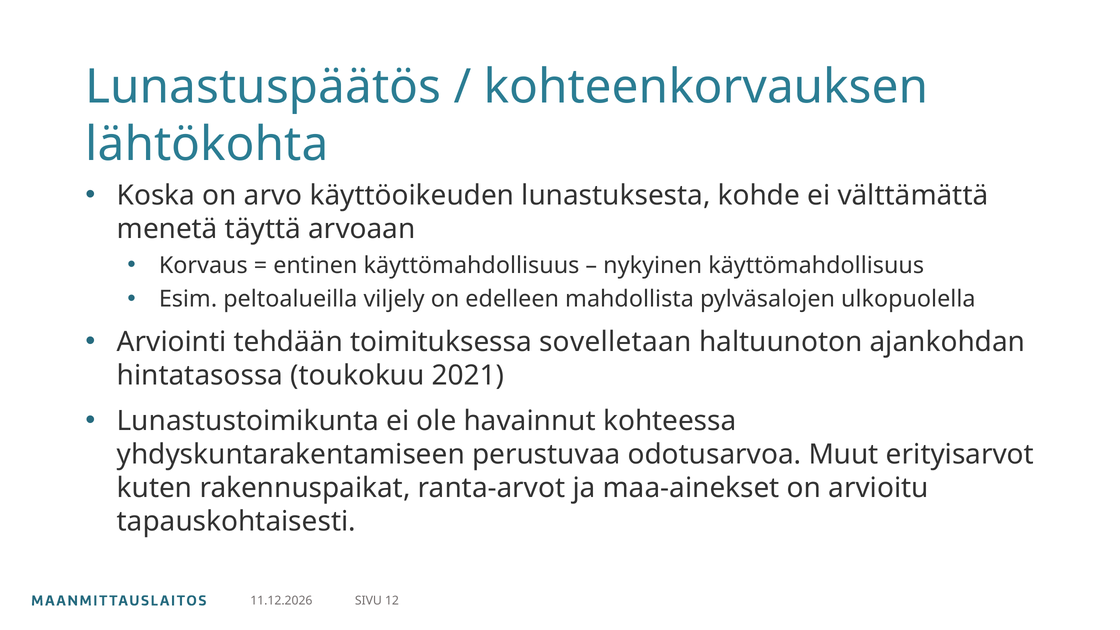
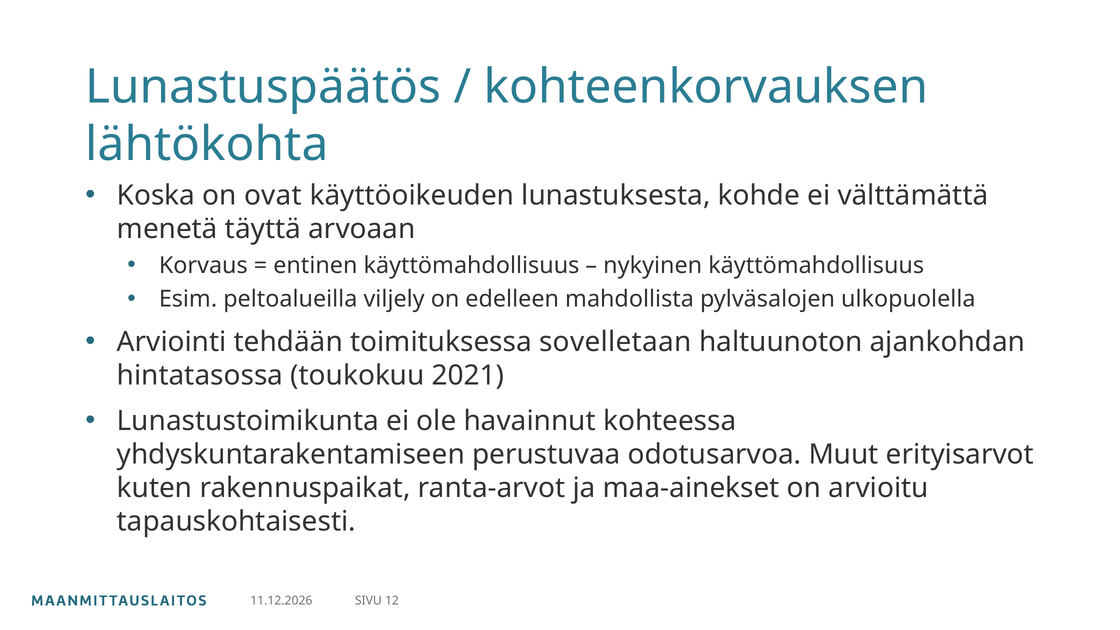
arvo: arvo -> ovat (273, 195)
